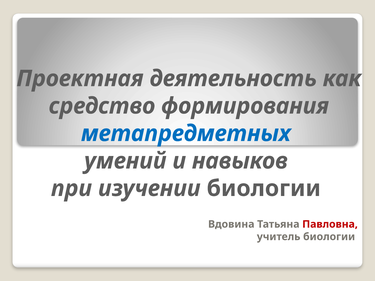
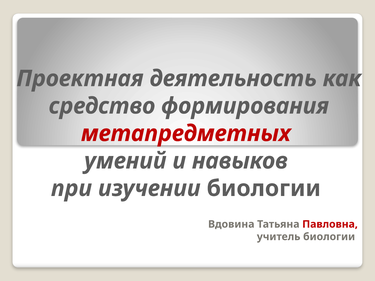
метапредметных colour: blue -> red (186, 134)
